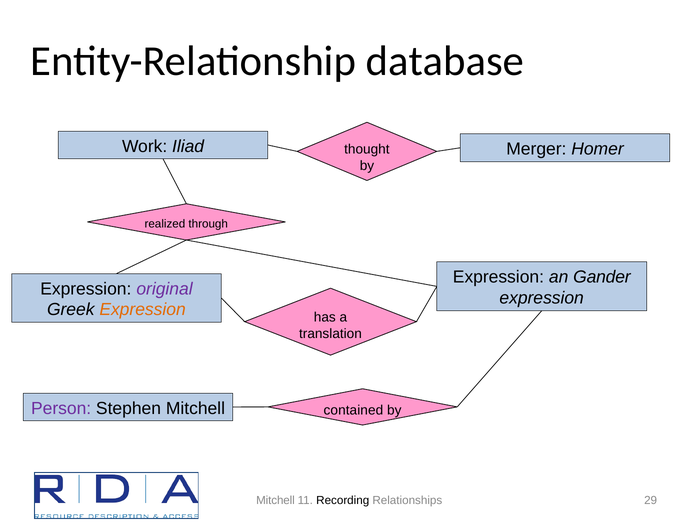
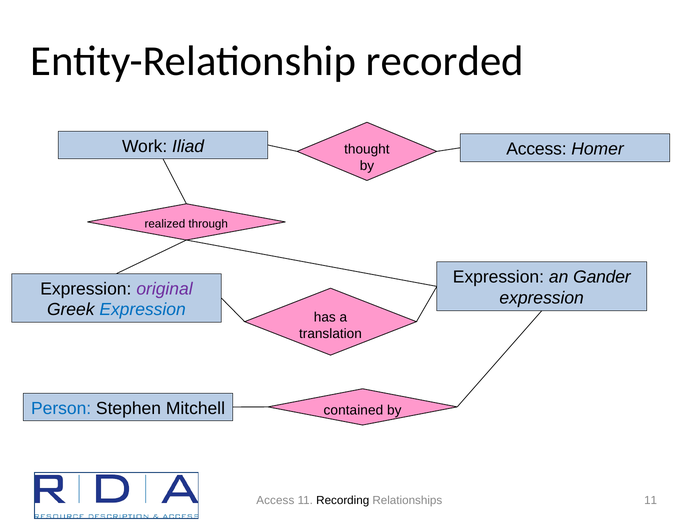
database: database -> recorded (445, 61)
Merger: Merger -> Access (536, 149)
Expression colour: orange -> blue (143, 310)
Person colour: purple -> blue (61, 408)
Mitchell: Mitchell -> Access (275, 501)
Relationships 29: 29 -> 11 (651, 501)
